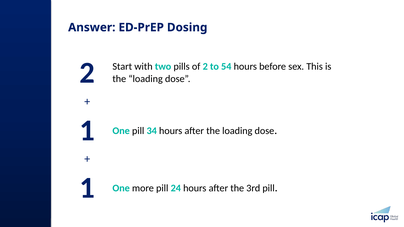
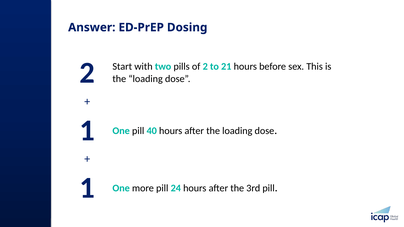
54: 54 -> 21 (226, 67)
34: 34 -> 40 (152, 131)
